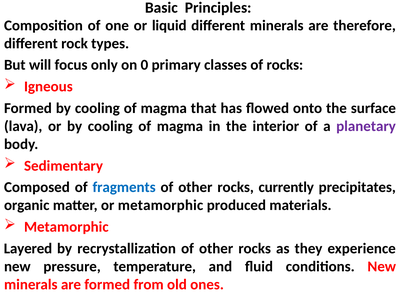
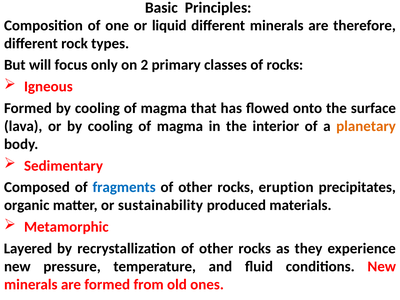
0: 0 -> 2 (144, 65)
planetary colour: purple -> orange (366, 126)
currently: currently -> eruption (286, 187)
or metamorphic: metamorphic -> sustainability (160, 205)
